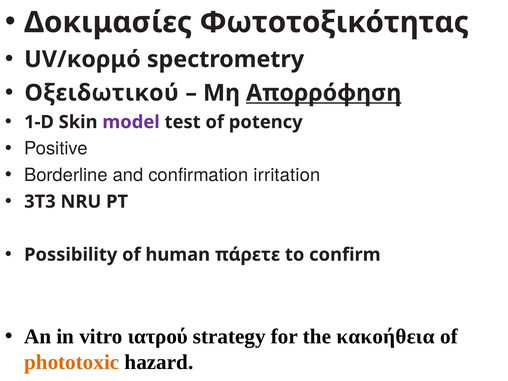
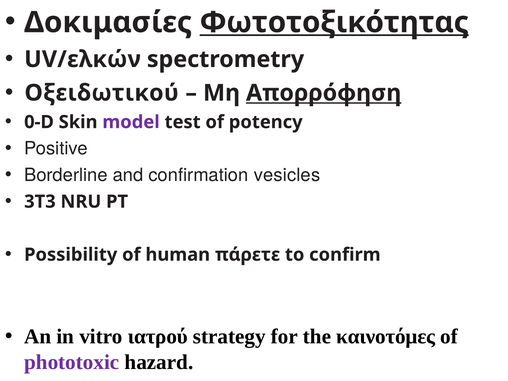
Φωτοτοξικότητας underline: none -> present (334, 22)
UV/κορμό: UV/κορμό -> UV/ελκών (82, 59)
1-D: 1-D -> 0-D (39, 122)
irritation: irritation -> vesicles (287, 175)
κακοήθεια: κακοήθεια -> καινοτόμες (386, 337)
phototoxic colour: orange -> purple (72, 362)
